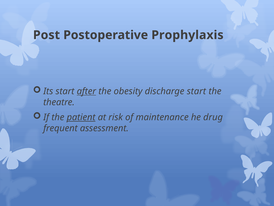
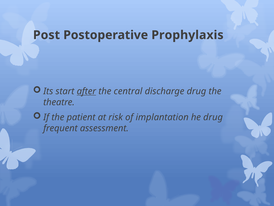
obesity: obesity -> central (128, 91)
discharge start: start -> drug (196, 91)
patient underline: present -> none (81, 117)
maintenance: maintenance -> implantation (162, 117)
